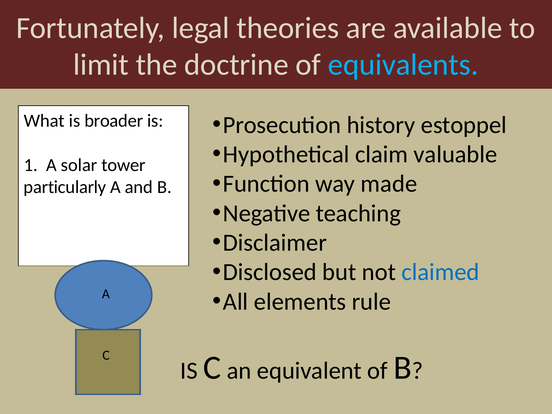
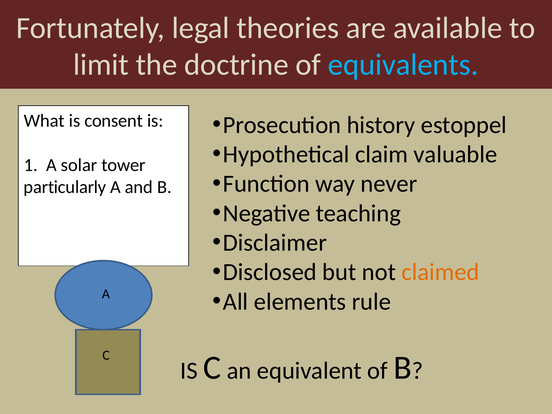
broader: broader -> consent (114, 121)
made: made -> never (389, 184)
claimed colour: blue -> orange (441, 272)
